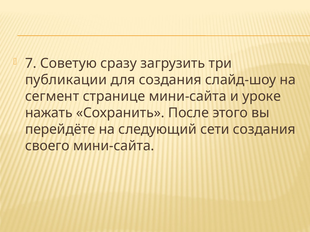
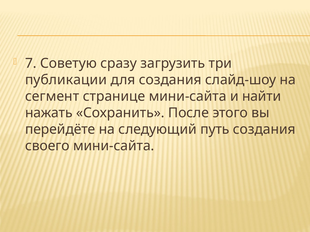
уроке: уроке -> найти (262, 97)
сети: сети -> путь (215, 130)
